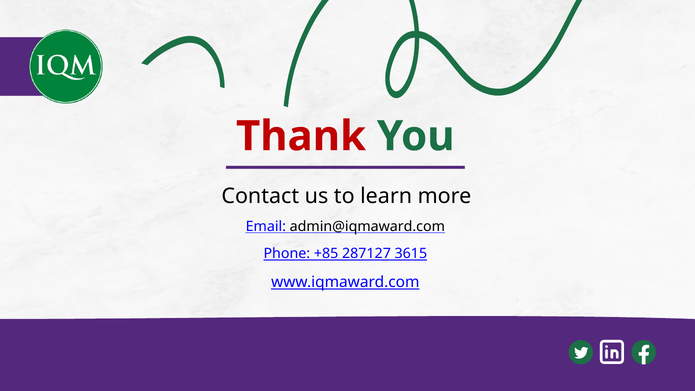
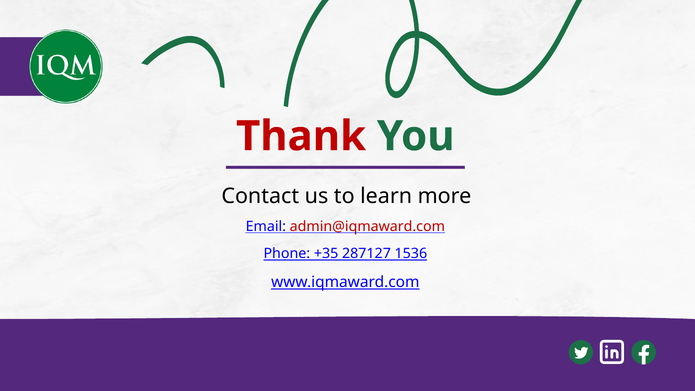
admin@iqmaward.com colour: black -> red (367, 226)
+85: +85 -> +35 (326, 253)
3615: 3615 -> 1536 (411, 253)
